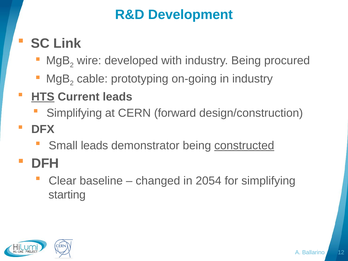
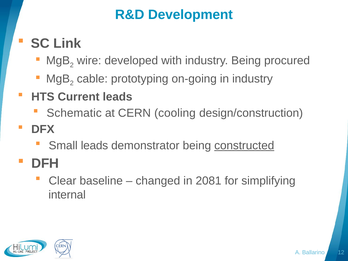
HTS underline: present -> none (43, 97)
Simplifying: Simplifying -> Schematic (74, 113)
forward: forward -> cooling (175, 113)
2054: 2054 -> 2081 (209, 181)
starting: starting -> internal (67, 195)
